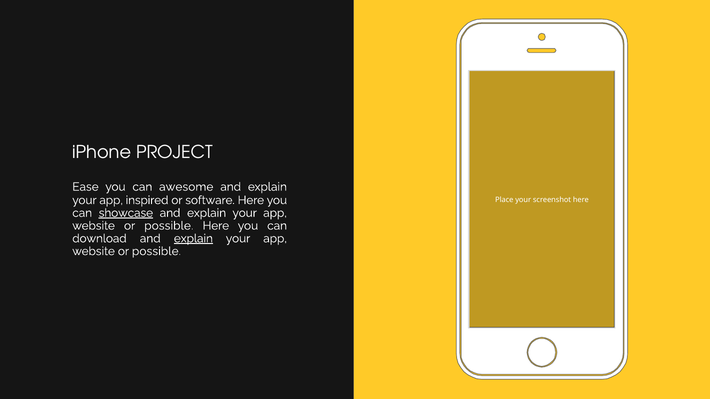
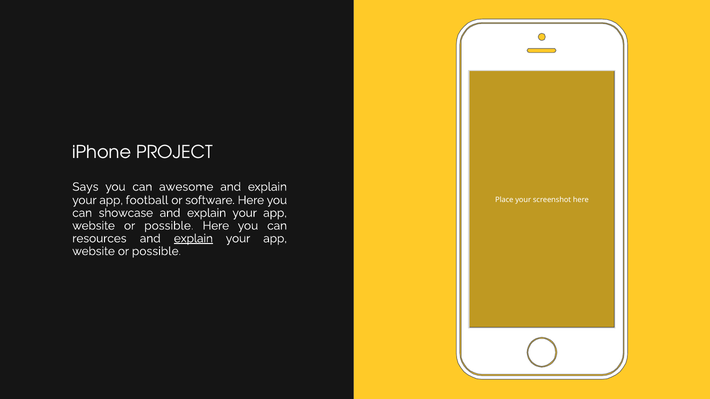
Ease: Ease -> Says (85, 187)
inspired: inspired -> football (147, 200)
showcase underline: present -> none (126, 213)
download: download -> resources (99, 239)
